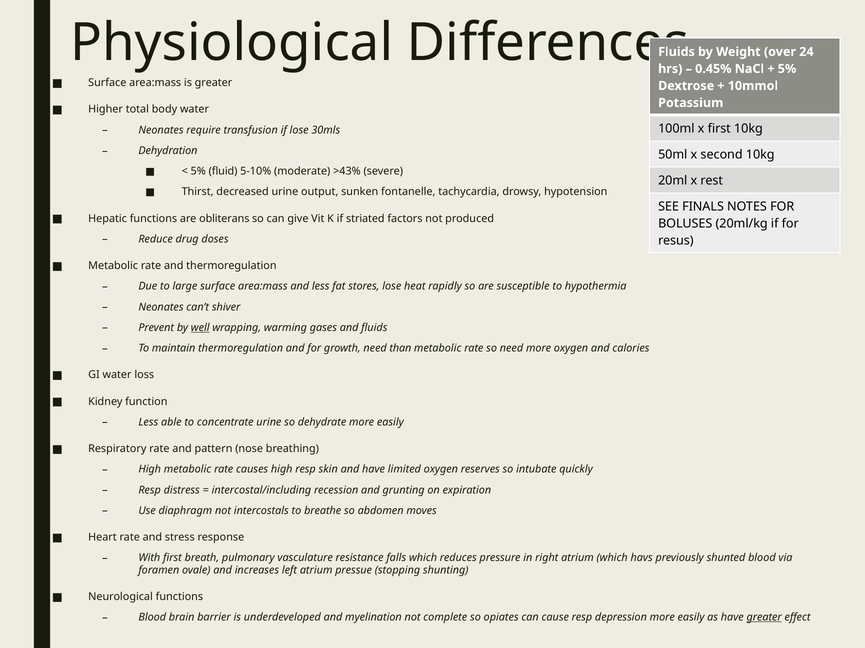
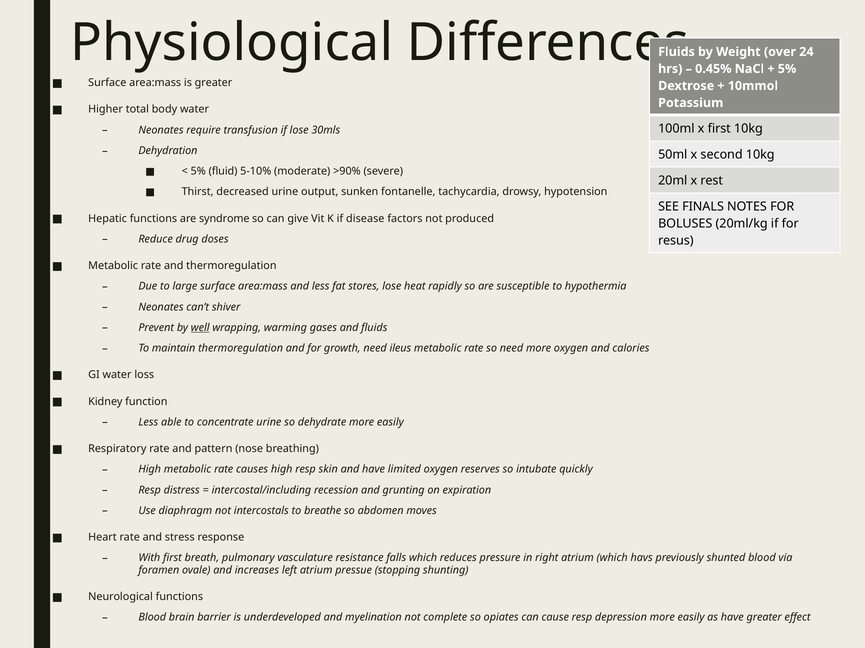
>43%: >43% -> >90% (347, 171)
obliterans: obliterans -> syndrome (224, 219)
striated: striated -> disease (365, 219)
than: than -> ileus (400, 349)
greater underline: present -> none (764, 618)
